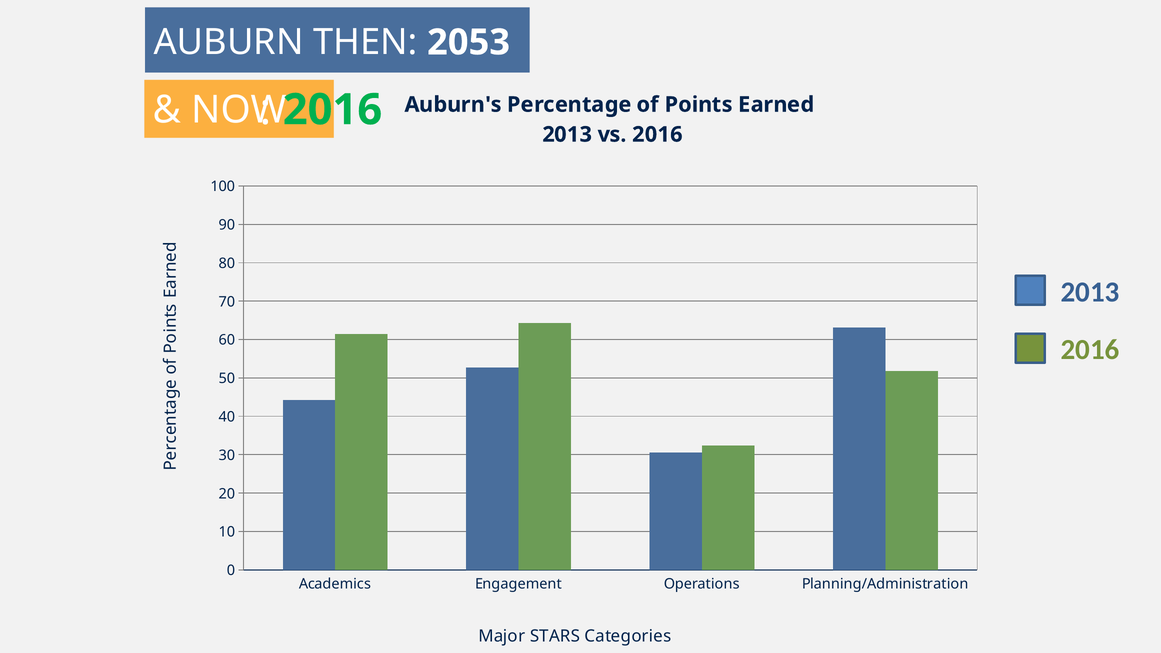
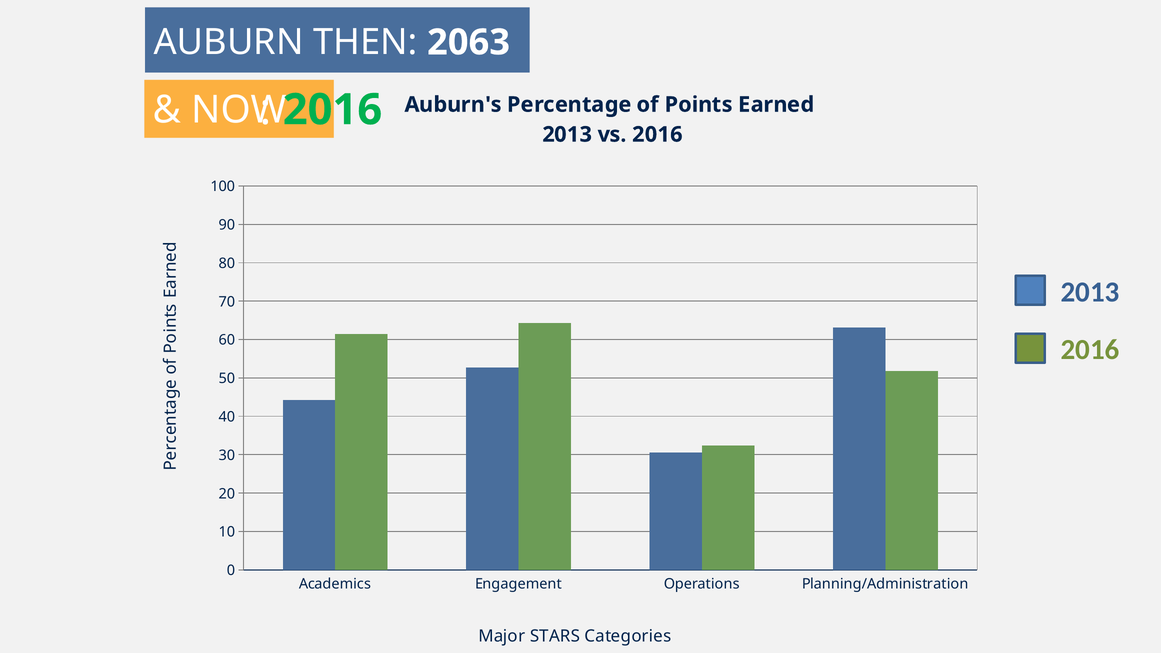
2053: 2053 -> 2063 (469, 42)
